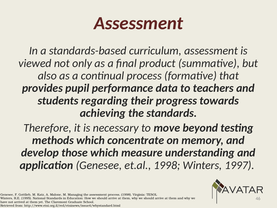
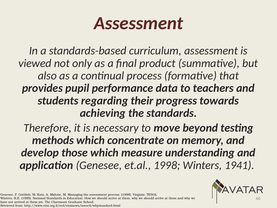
1997: 1997 -> 1941 (239, 165)
